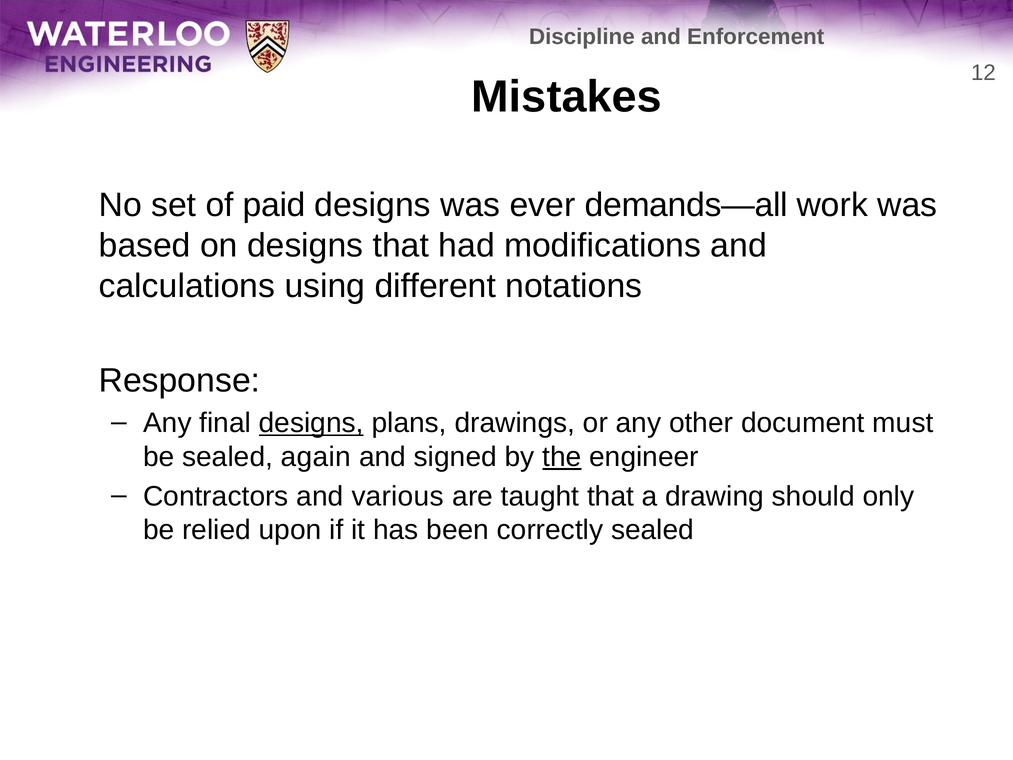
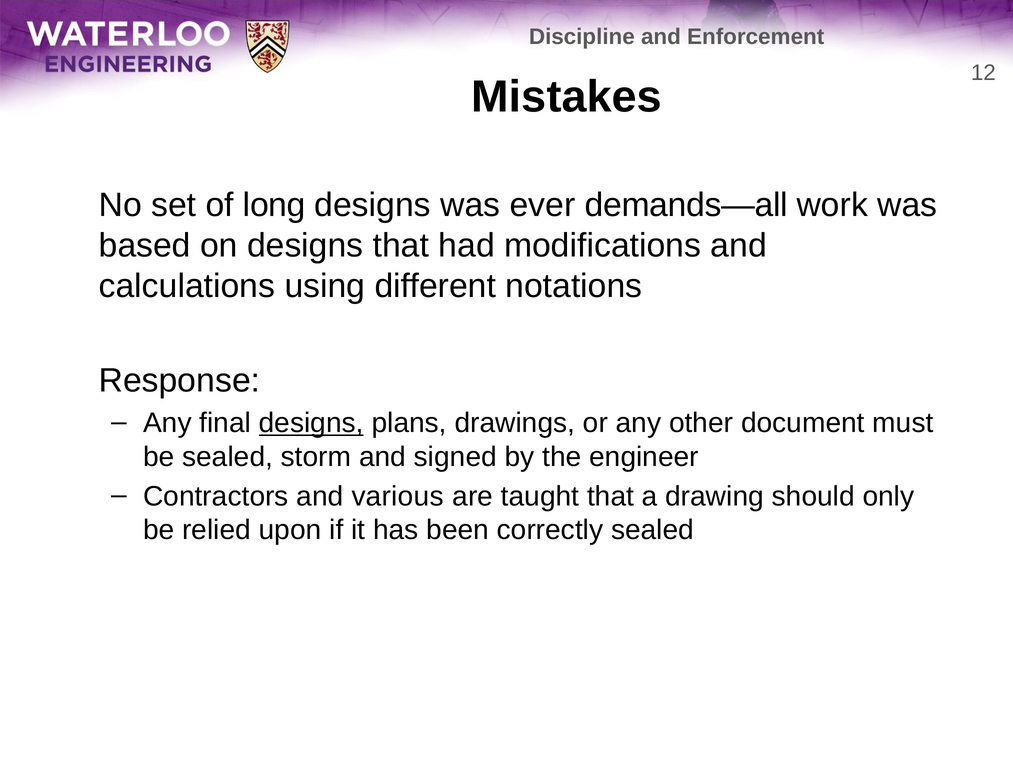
paid: paid -> long (274, 205)
again: again -> storm (316, 457)
the underline: present -> none (562, 457)
